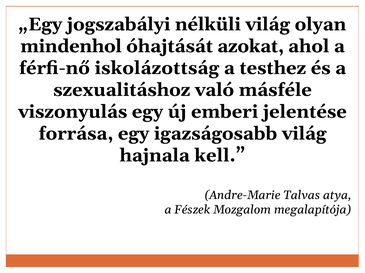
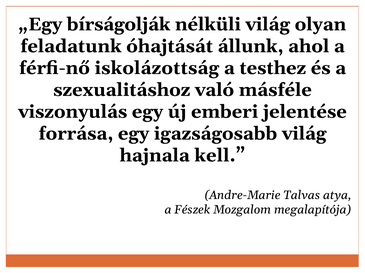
jogszabályi: jogszabályi -> bírságolják (119, 24)
mindenhol: mindenhol -> feladatunk (71, 46)
azokat: azokat -> állunk (251, 46)
